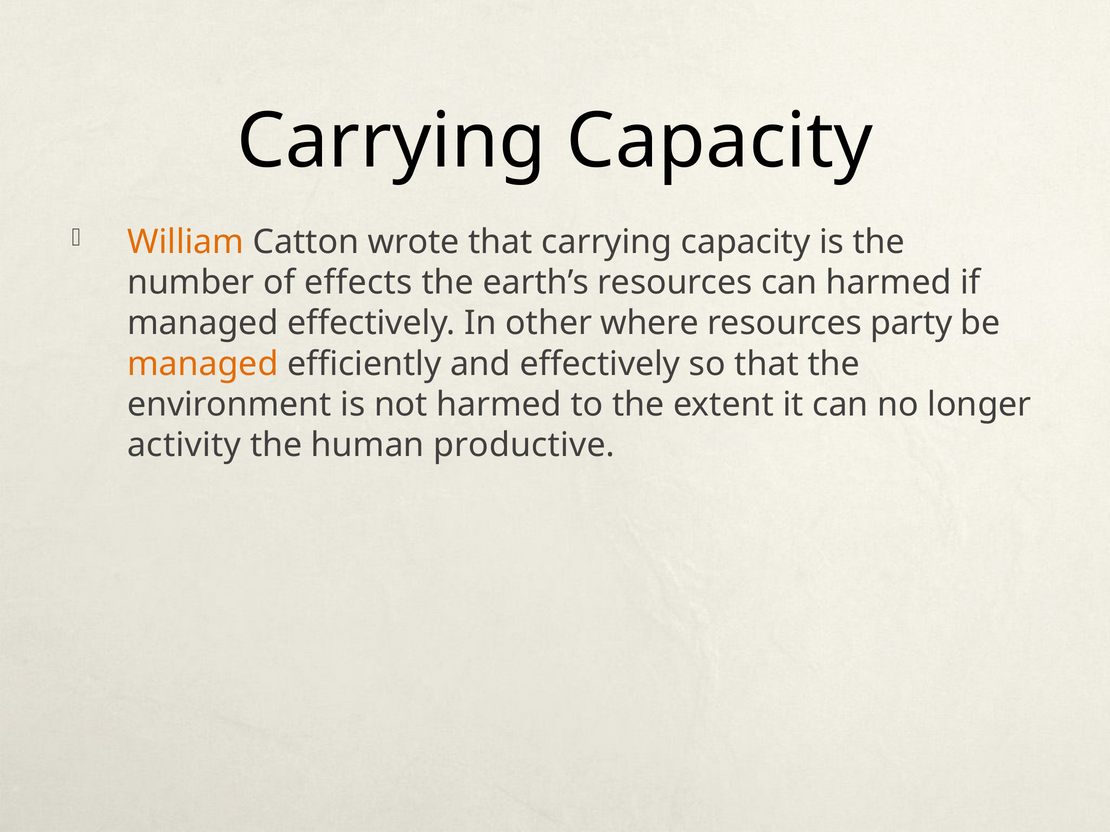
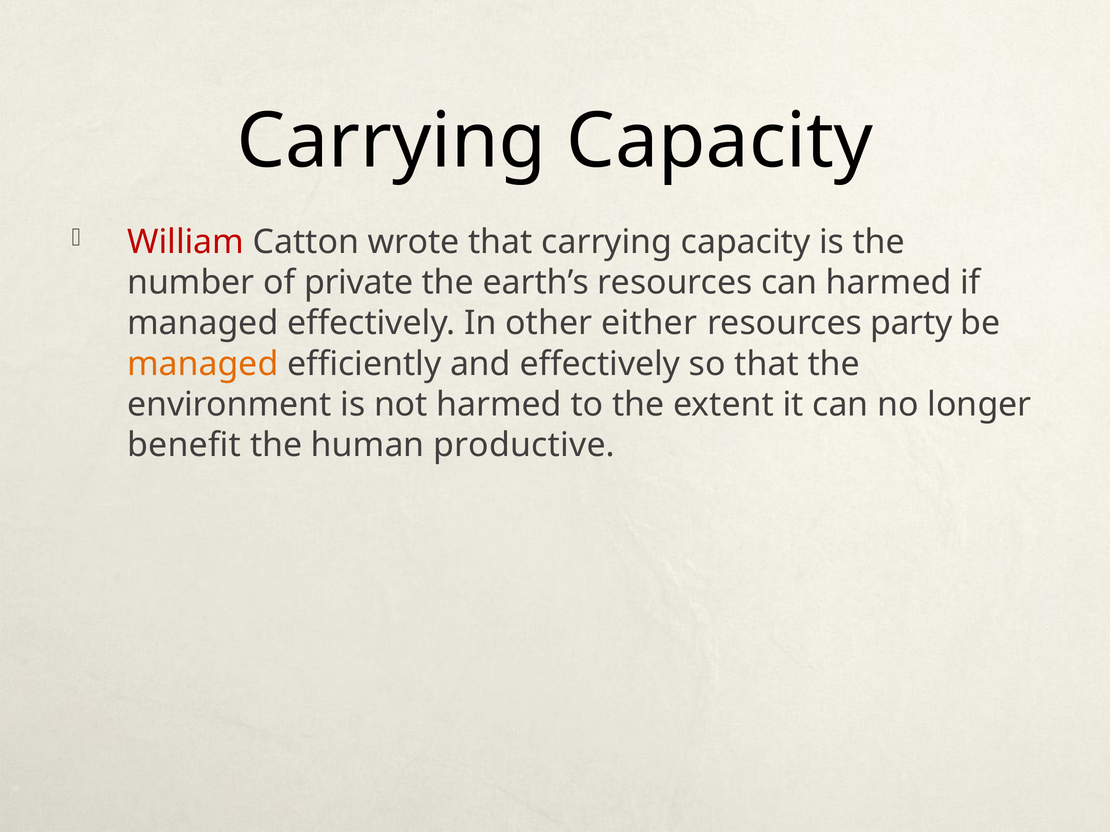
William colour: orange -> red (186, 242)
effects: effects -> private (359, 283)
where: where -> either (649, 323)
activity: activity -> benefit (184, 446)
